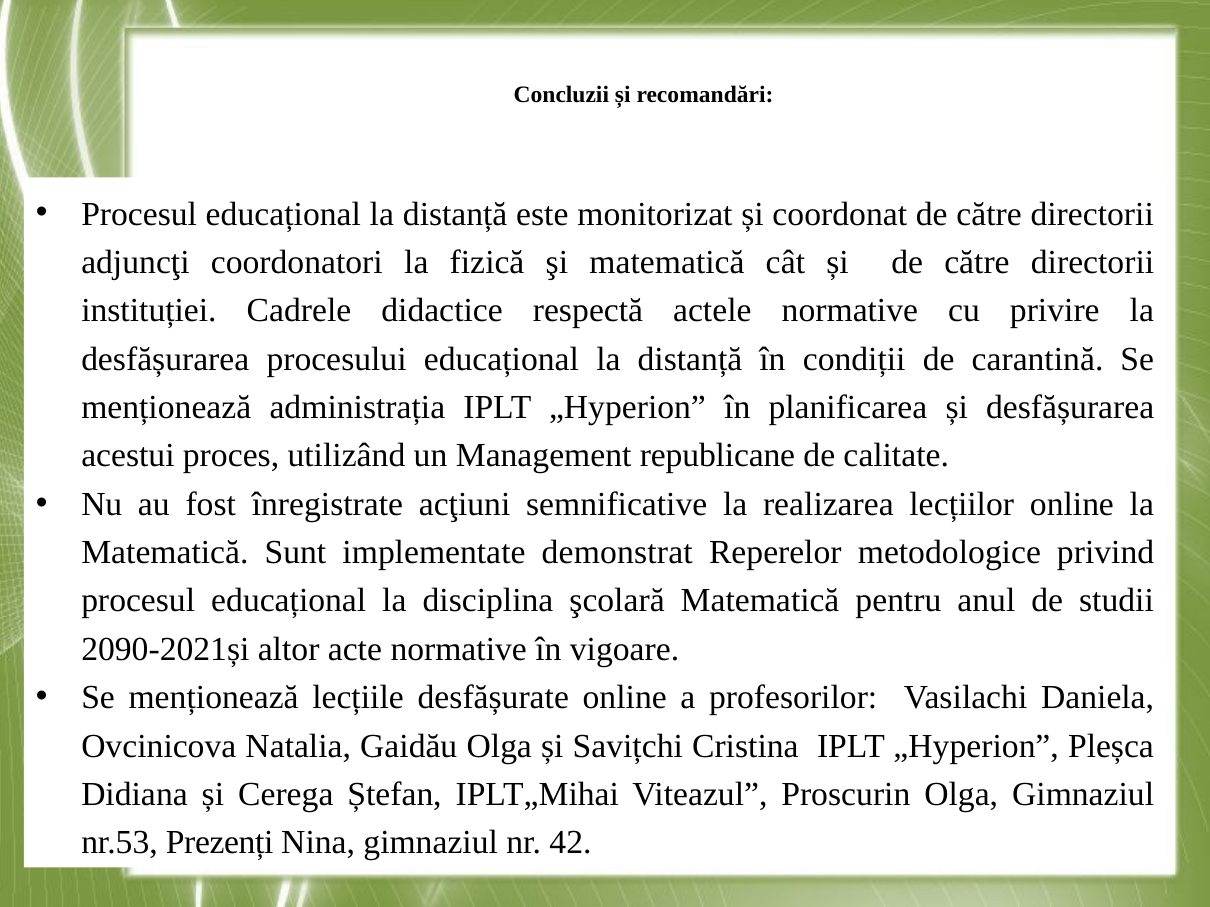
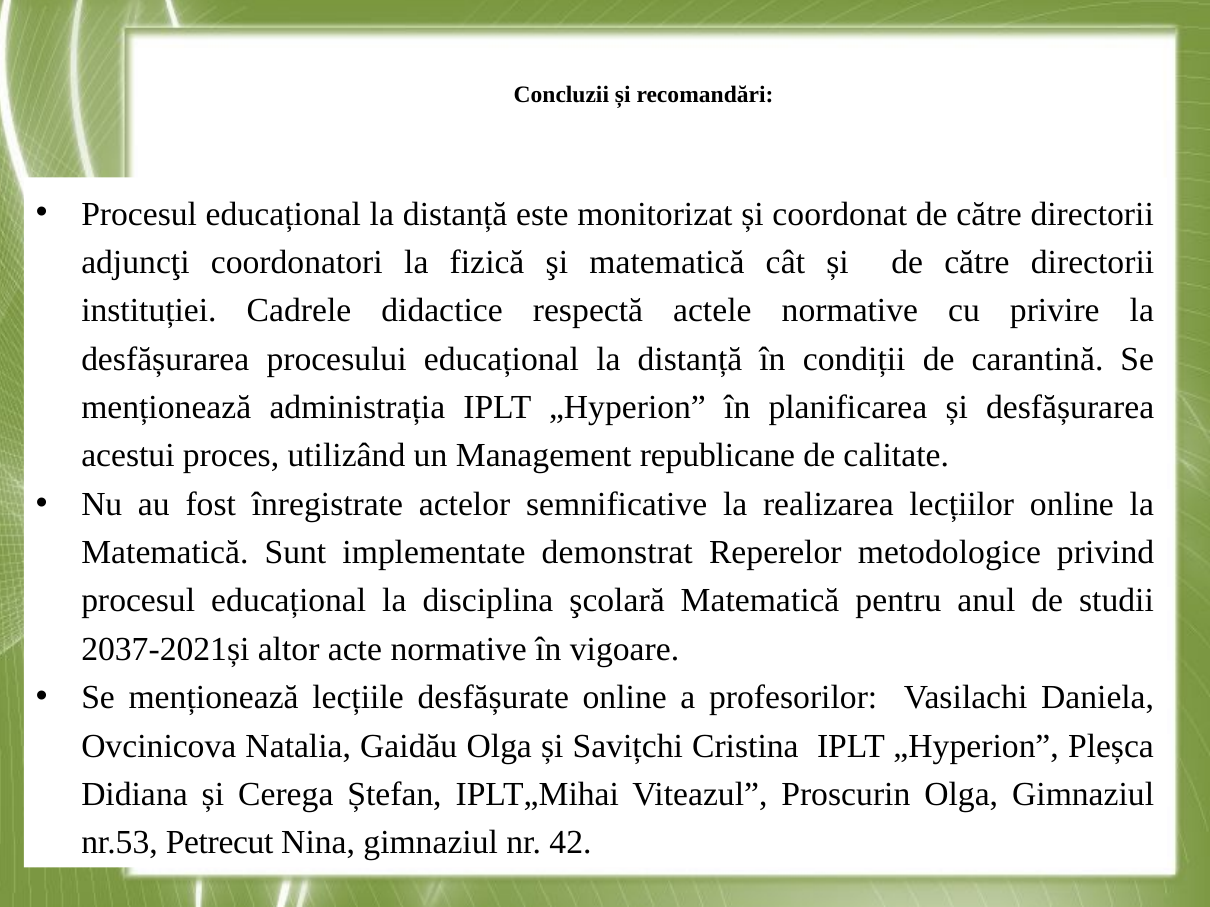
acţiuni: acţiuni -> actelor (465, 504)
2090-2021și: 2090-2021și -> 2037-2021și (165, 650)
Prezenți: Prezenți -> Petrecut (220, 843)
